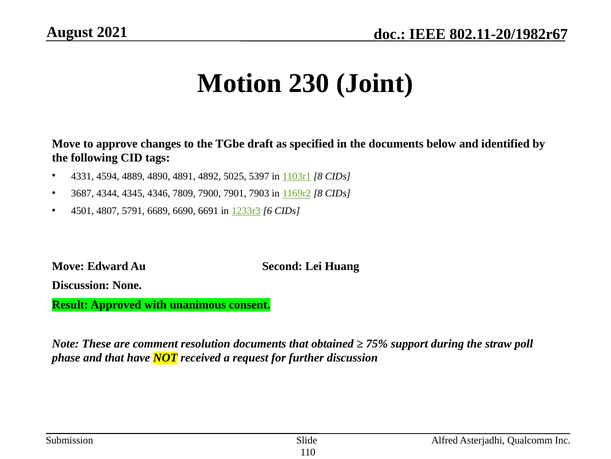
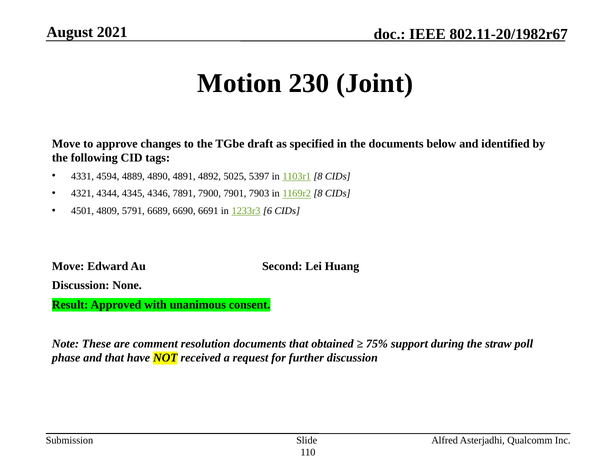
3687: 3687 -> 4321 (83, 193)
7809: 7809 -> 7891 (184, 193)
4807: 4807 -> 4809 (108, 211)
